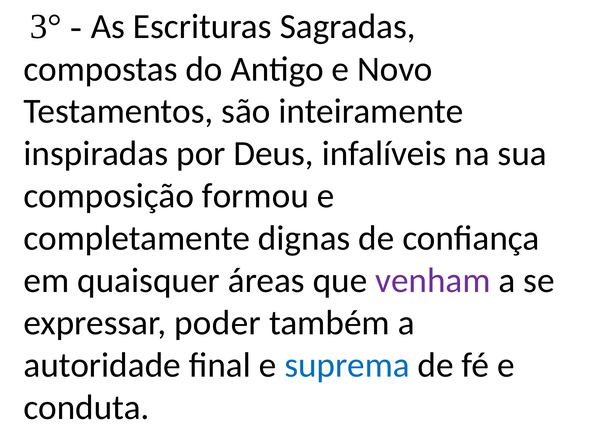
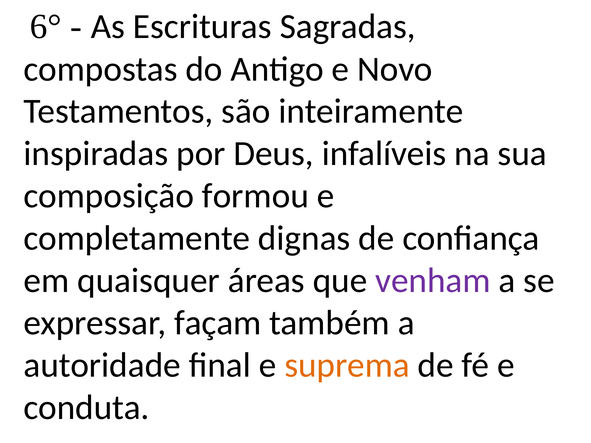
3°: 3° -> 6° (46, 27)
poder: poder -> façam (218, 323)
suprema colour: blue -> orange (347, 365)
